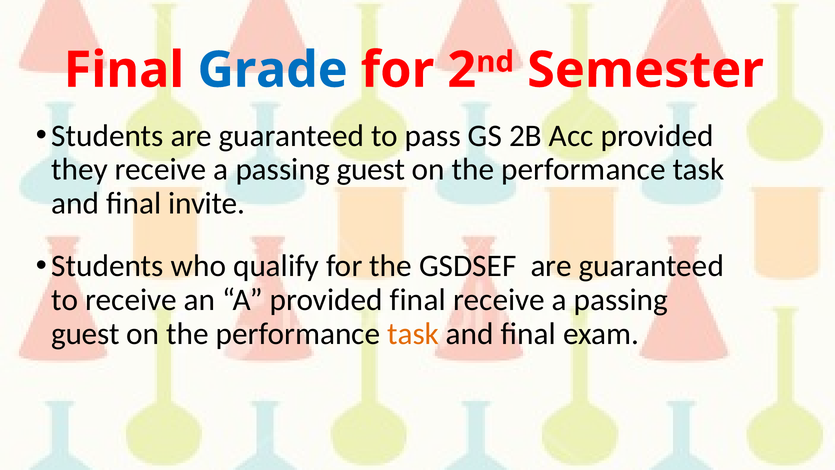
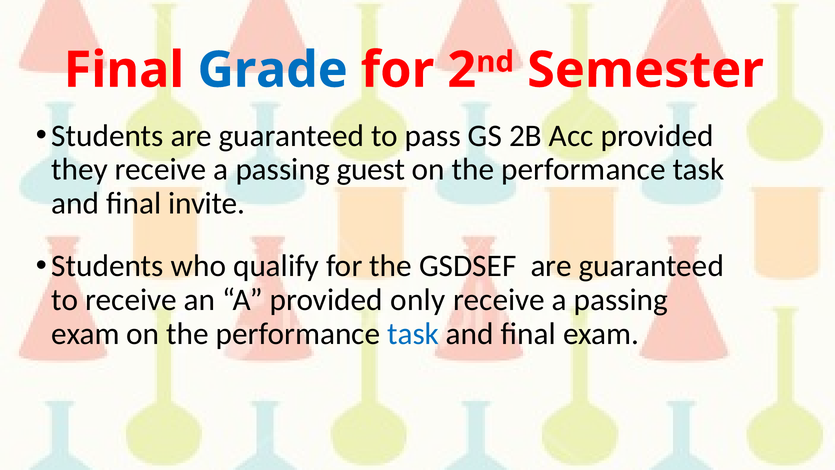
provided final: final -> only (418, 300)
guest: guest -> exam (86, 333)
task colour: orange -> blue (413, 333)
